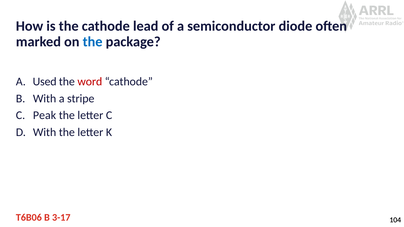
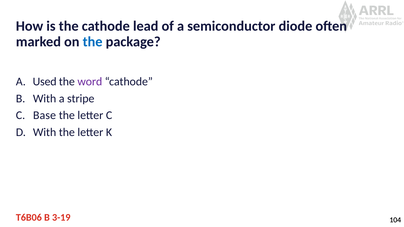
word colour: red -> purple (90, 82)
Peak: Peak -> Base (45, 115)
3-17: 3-17 -> 3-19 (61, 218)
